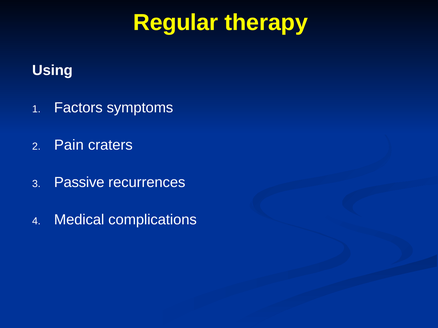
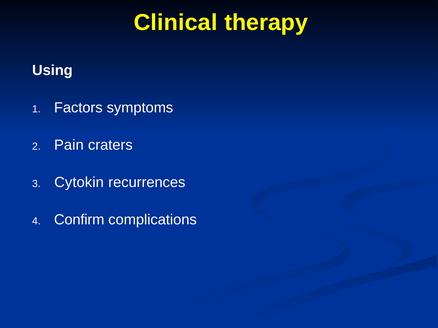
Regular: Regular -> Clinical (176, 23)
Passive: Passive -> Cytokin (79, 183)
Medical: Medical -> Confirm (79, 220)
